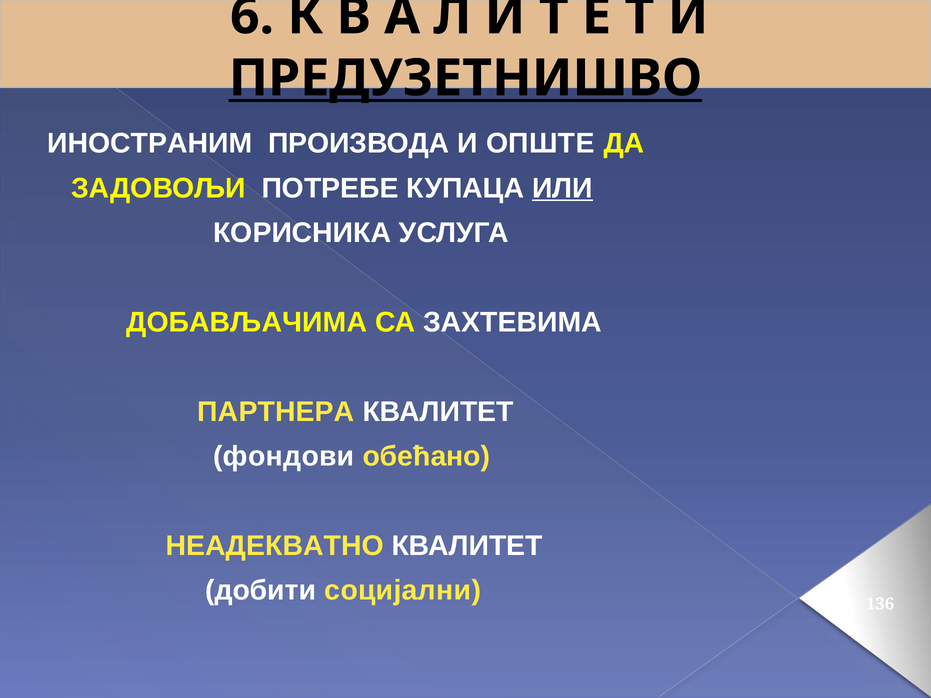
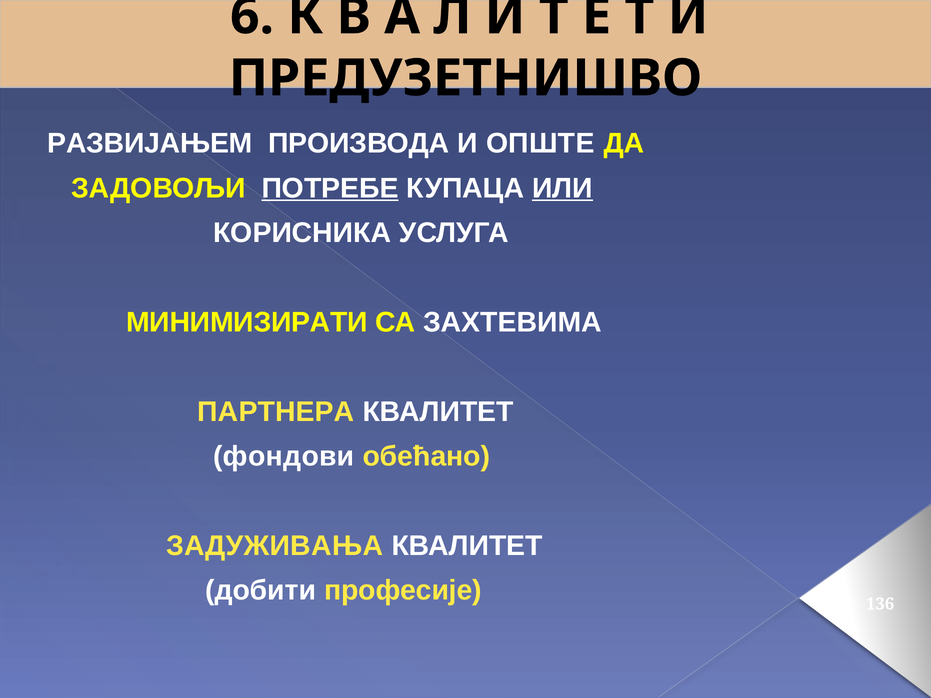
ПРЕДУЗЕТНИШВО underline: present -> none (465, 78)
ИНОСТРАНИМ: ИНОСТРАНИМ -> РАЗВИЈАЊЕМ (150, 143)
ПОТРЕБЕ underline: none -> present (330, 188)
ДОБАВЉАЧИМА: ДОБАВЉАЧИМА -> МИНИМИЗИРАТИ (247, 322)
НЕАДЕКВАТНО: НЕАДЕКВАТНО -> ЗАДУЖИВАЊА (275, 546)
социјални: социјални -> професије (403, 591)
